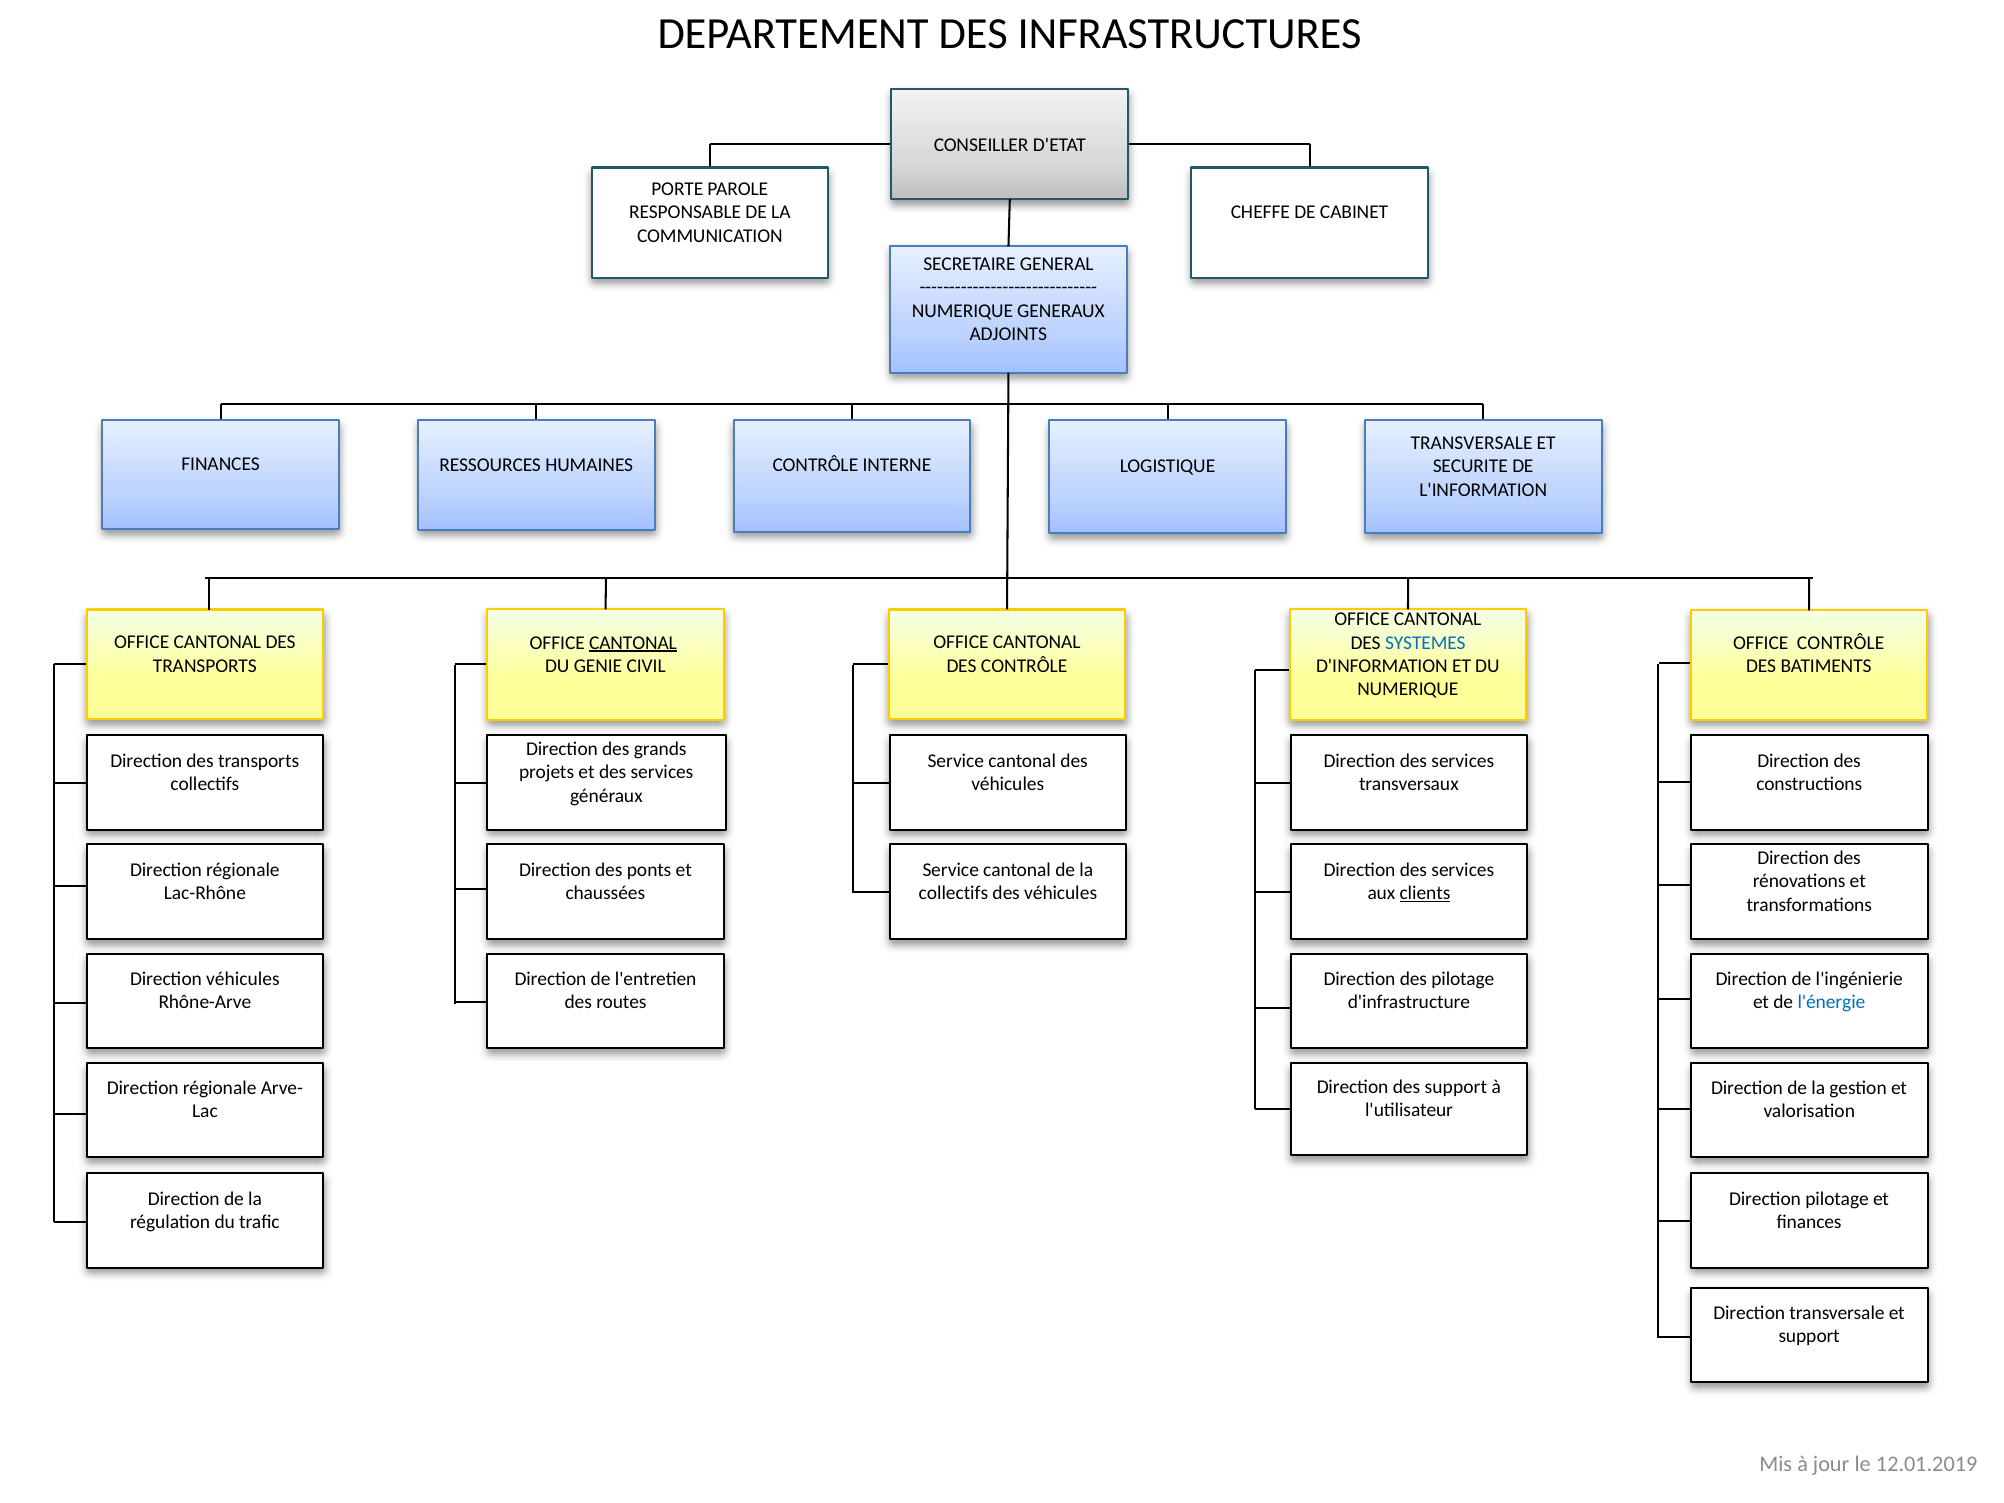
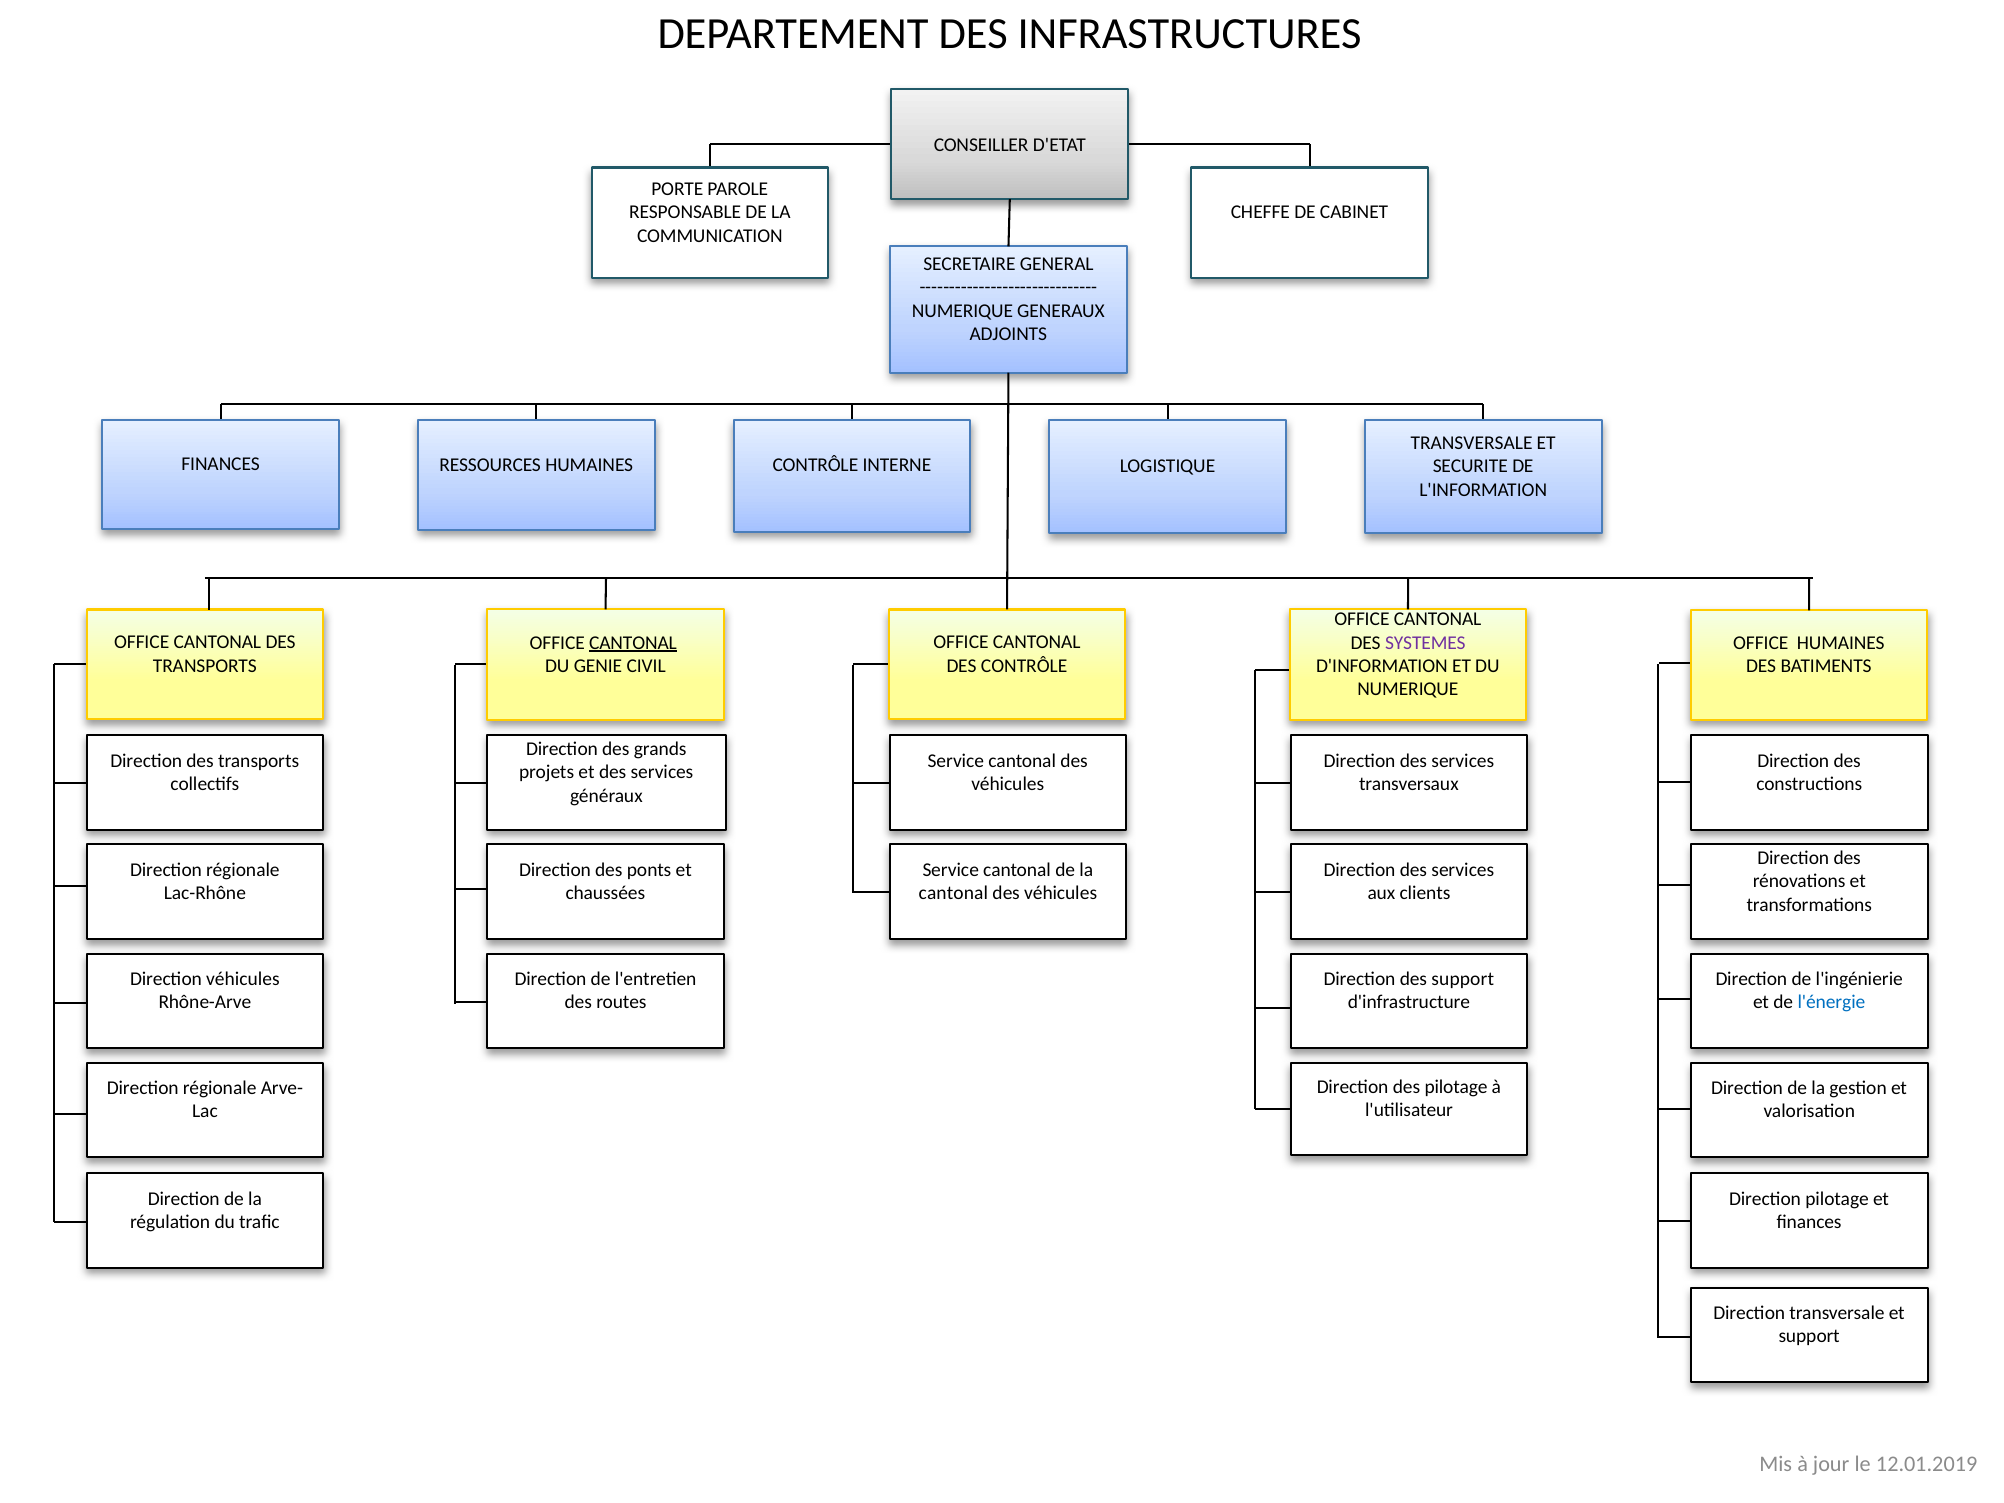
SYSTEMES colour: blue -> purple (1425, 643)
OFFICE CONTRÔLE: CONTRÔLE -> HUMAINES (1841, 643)
collectifs: collectifs -> cantonal (953, 893)
clients underline: present -> none (1425, 893)
des pilotage: pilotage -> support (1463, 979)
des support: support -> pilotage (1456, 1087)
